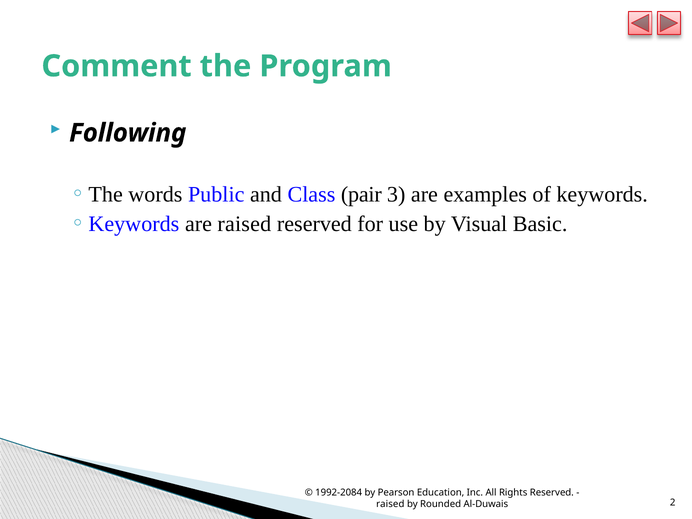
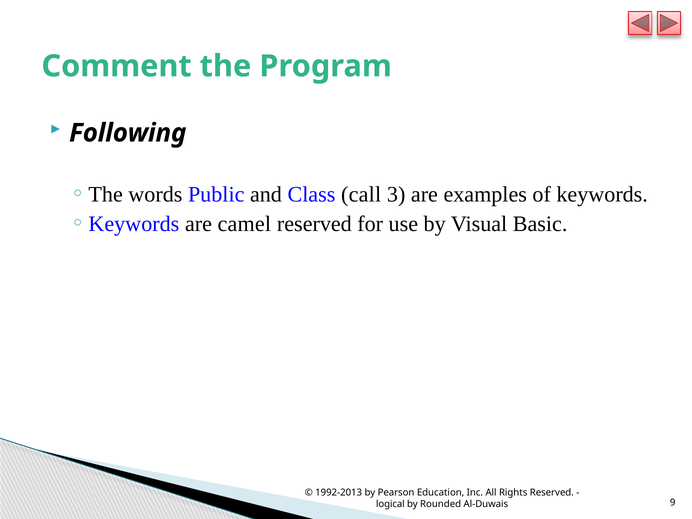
pair: pair -> call (361, 194)
are raised: raised -> camel (244, 224)
1992-2084: 1992-2084 -> 1992-2013 (339, 492)
raised: raised -> logical (390, 504)
2: 2 -> 9 (673, 503)
